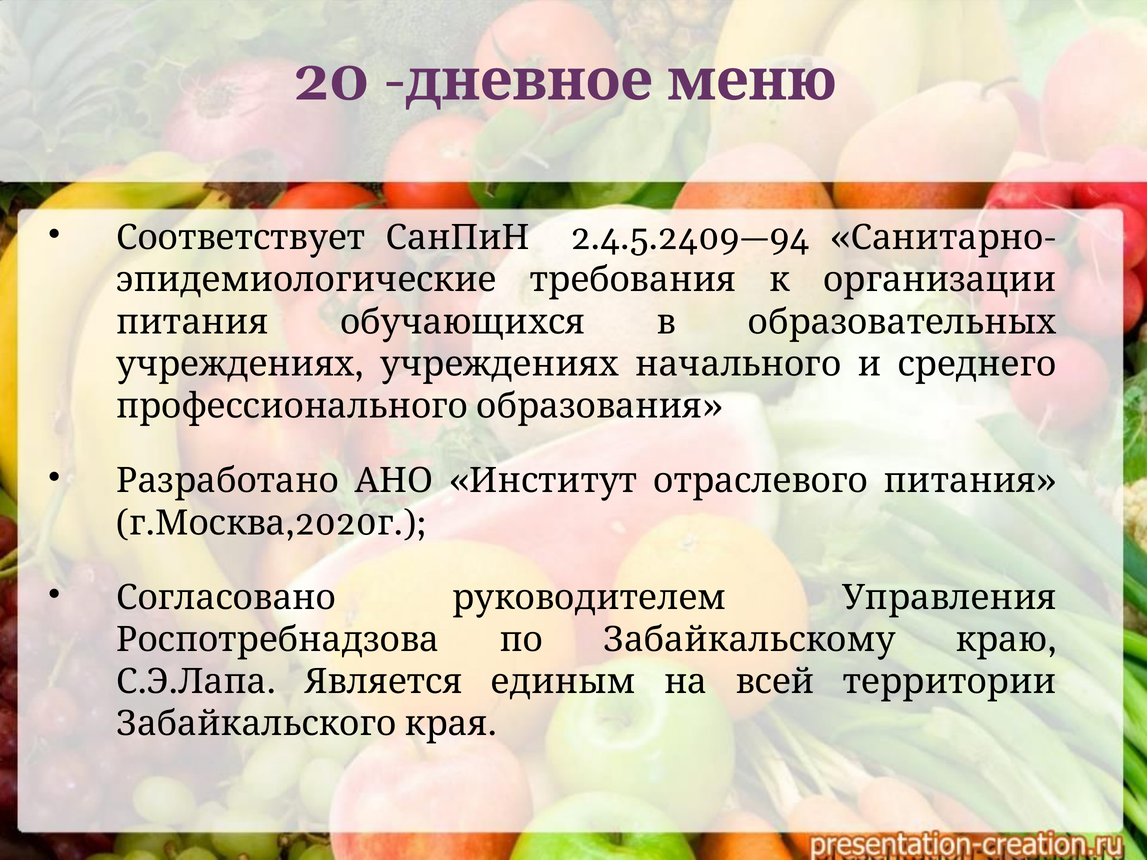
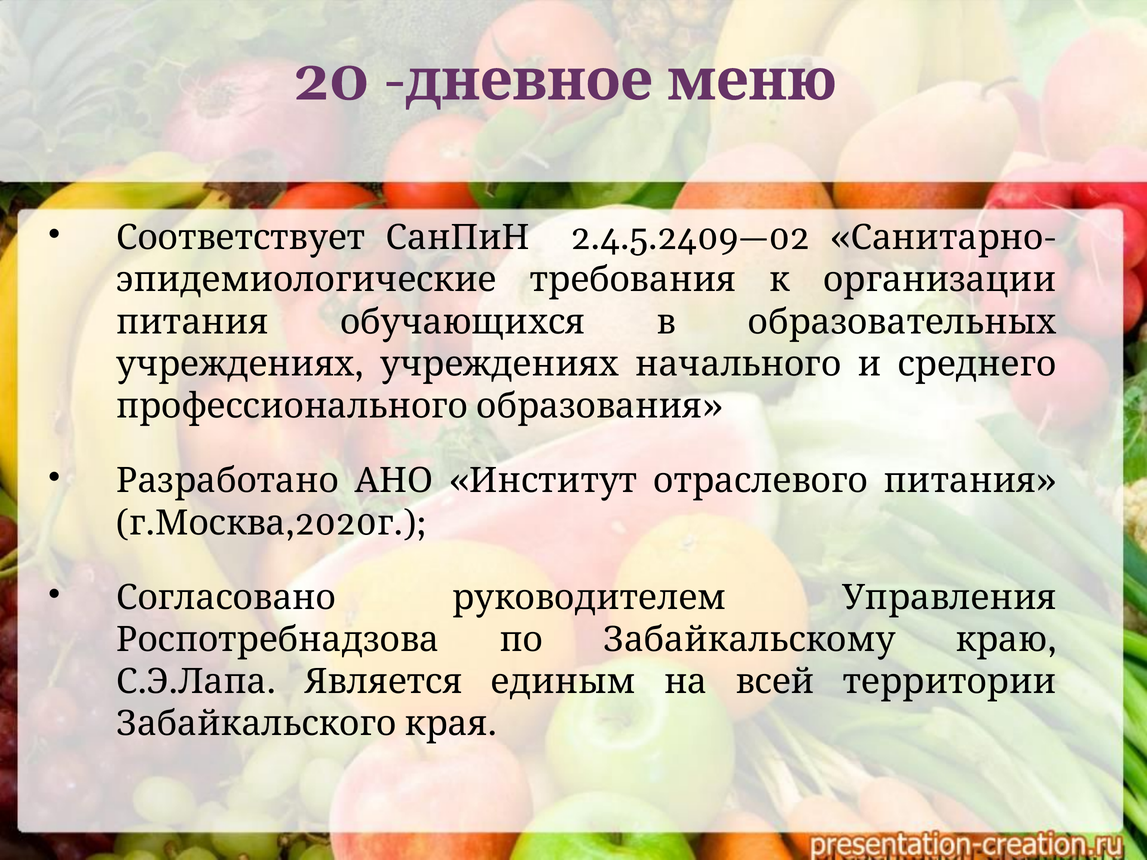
2.4.5.2409—94: 2.4.5.2409—94 -> 2.4.5.2409—02 (690, 238)
